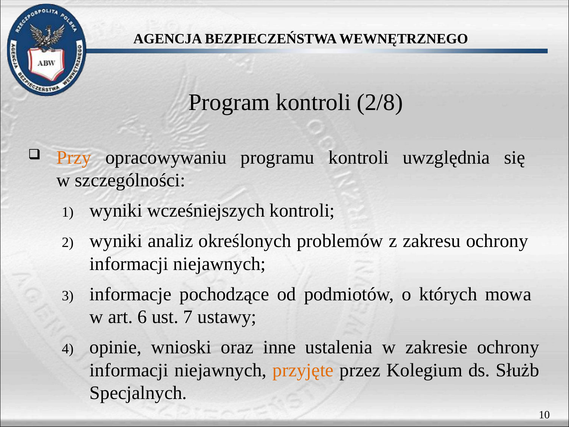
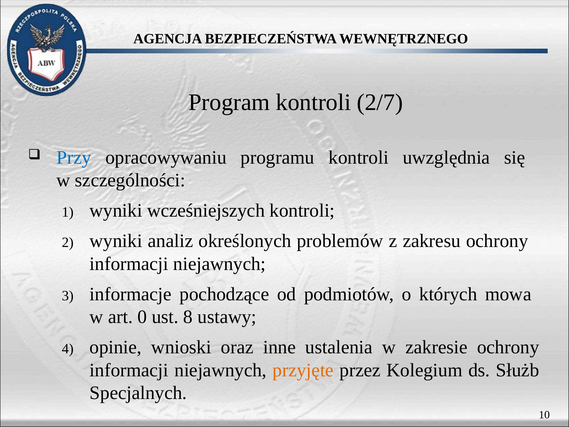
2/8: 2/8 -> 2/7 (380, 102)
Przy colour: orange -> blue (74, 157)
6: 6 -> 0 (142, 317)
7: 7 -> 8 (188, 317)
